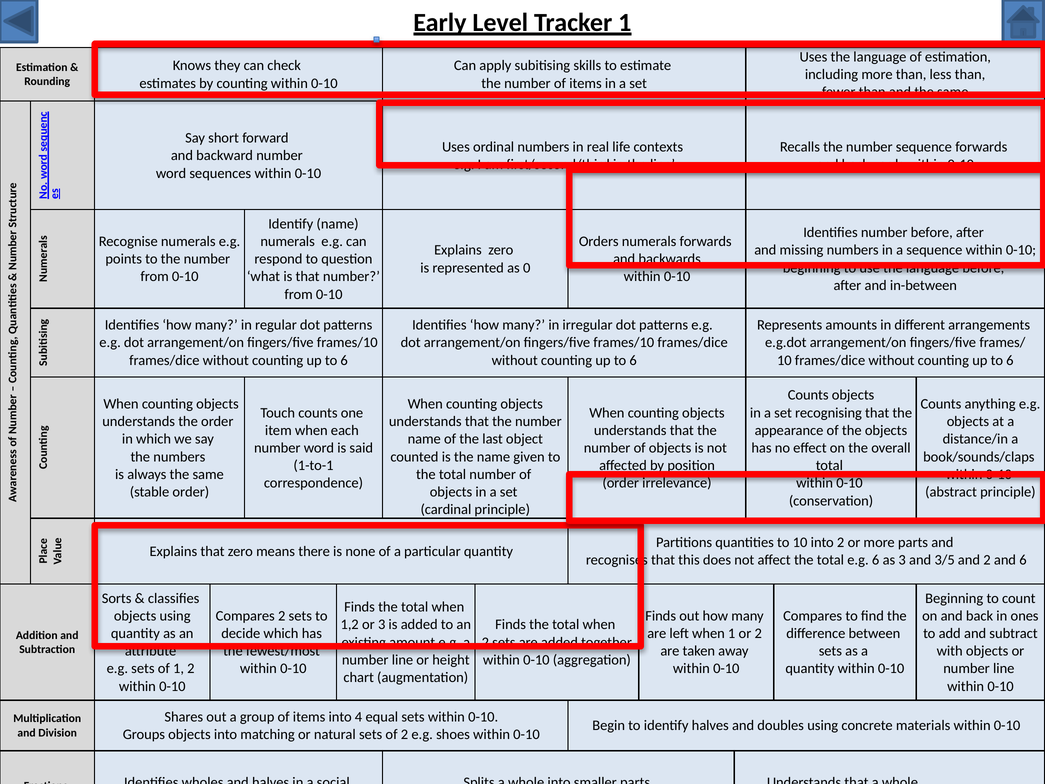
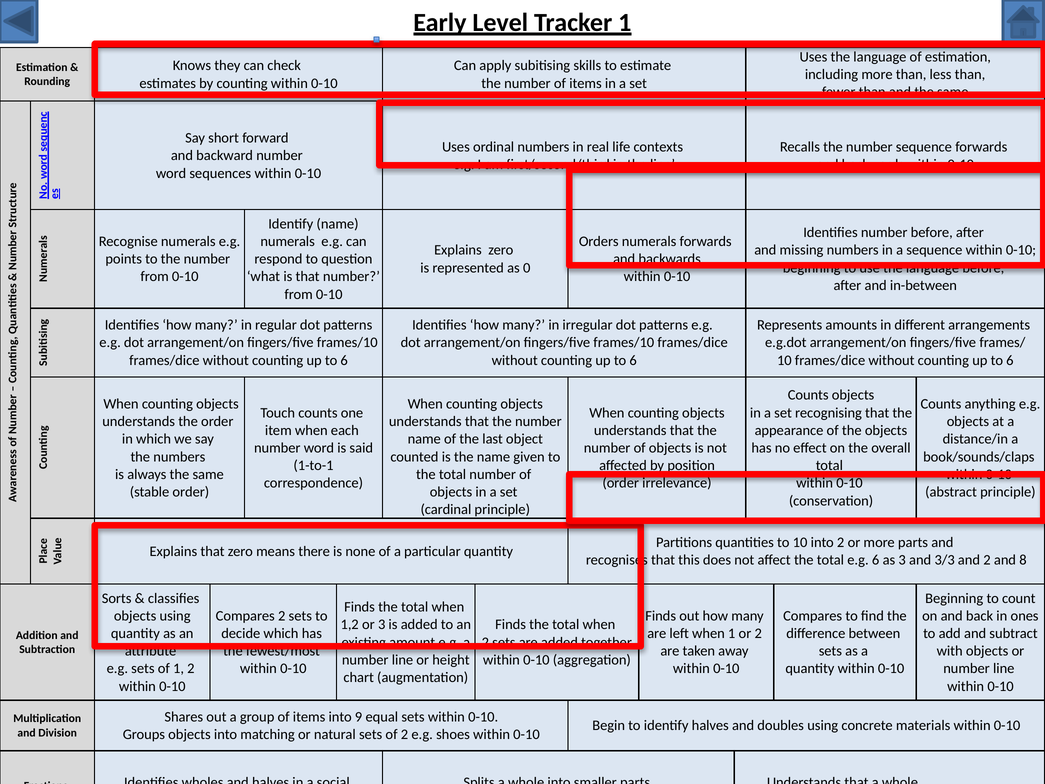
3/5: 3/5 -> 3/3 (945, 560)
and 6: 6 -> 8 (1023, 560)
4: 4 -> 9 (359, 717)
